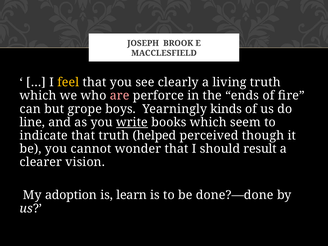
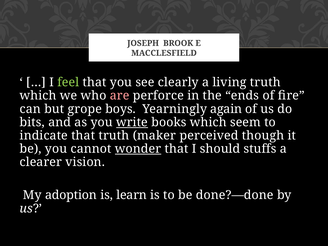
feel colour: yellow -> light green (68, 82)
kinds: kinds -> again (226, 109)
line: line -> bits (32, 122)
helped: helped -> maker (154, 136)
wonder underline: none -> present (138, 149)
result: result -> stuffs (260, 149)
